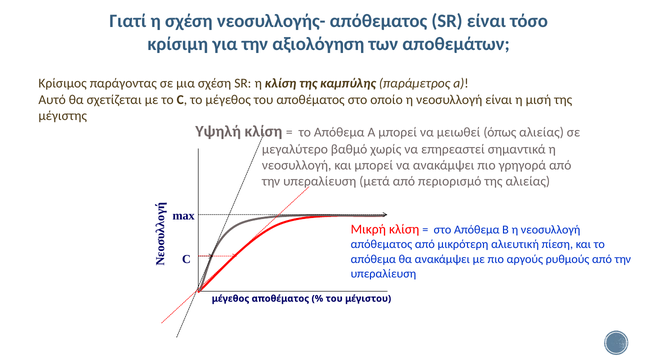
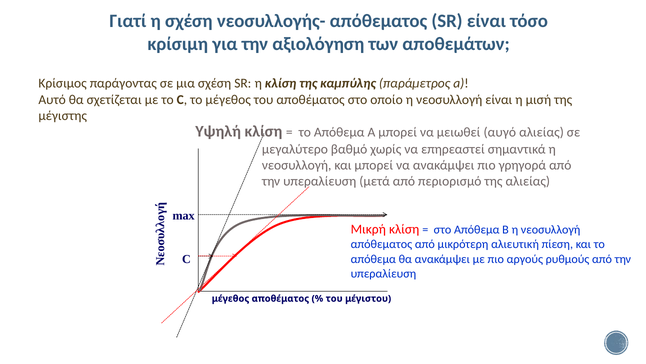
όπως: όπως -> αυγό (500, 132)
